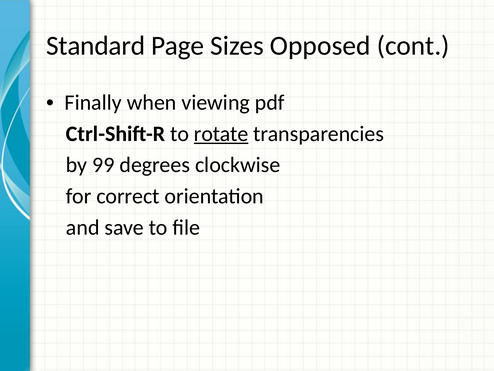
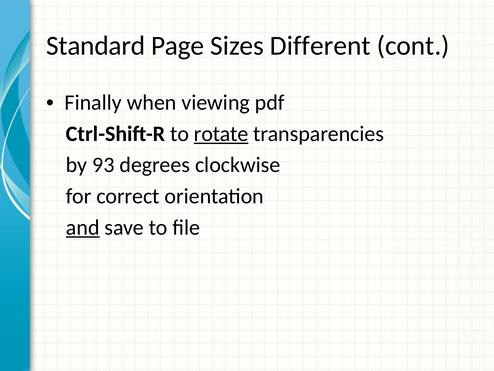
Opposed: Opposed -> Different (320, 46)
99: 99 -> 93 (103, 165)
and underline: none -> present (83, 227)
